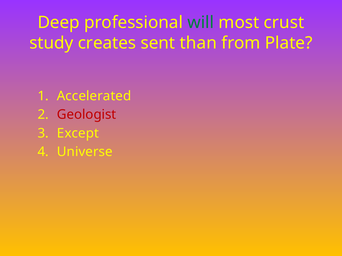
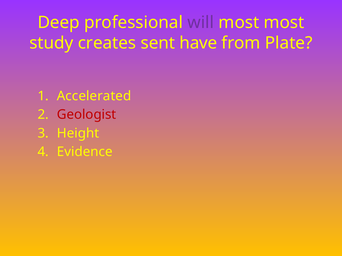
will colour: green -> purple (201, 23)
most crust: crust -> most (284, 23)
than: than -> have (198, 43)
Except: Except -> Height (78, 133)
Universe: Universe -> Evidence (85, 152)
